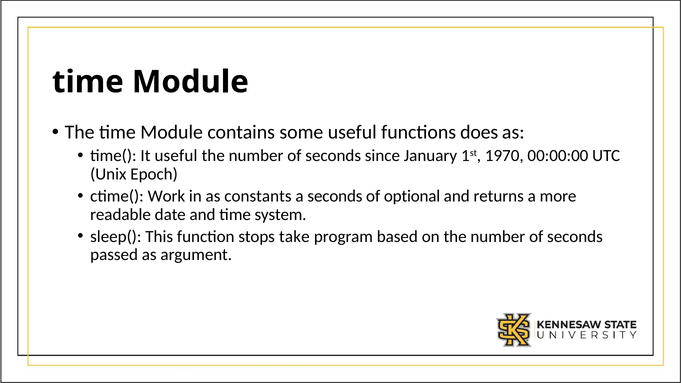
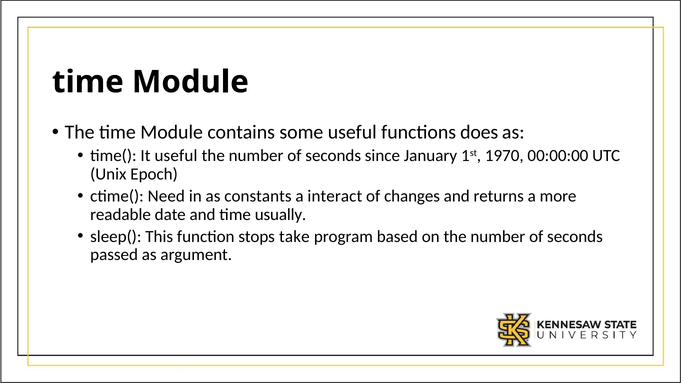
Work: Work -> Need (166, 196)
a seconds: seconds -> interact (335, 196)
optional: optional -> changes (412, 196)
system: system -> usually (281, 215)
